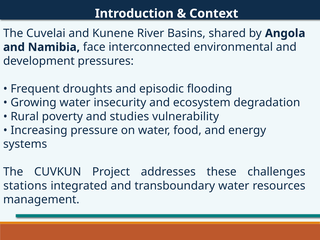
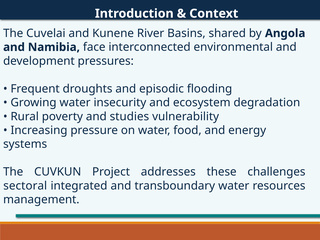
stations: stations -> sectoral (25, 186)
